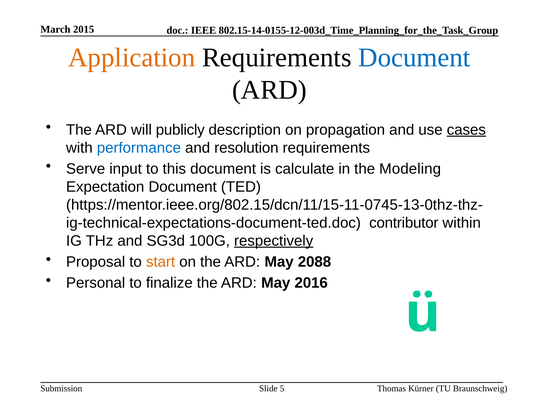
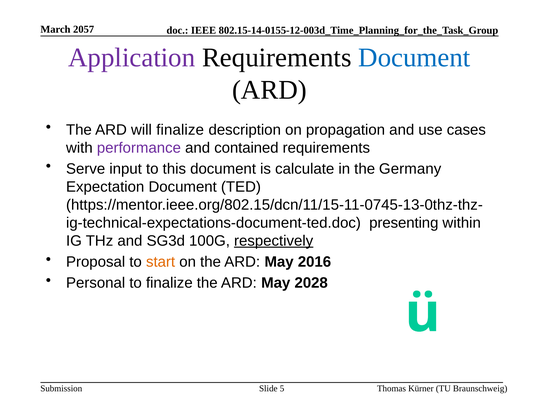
2015: 2015 -> 2057 (84, 29)
Application colour: orange -> purple (132, 58)
will publicly: publicly -> finalize (180, 130)
cases underline: present -> none (466, 130)
performance colour: blue -> purple (139, 148)
resolution: resolution -> contained (246, 148)
Modeling: Modeling -> Germany (410, 168)
contributor: contributor -> presenting (404, 222)
2088: 2088 -> 2016 (314, 261)
2016: 2016 -> 2028 (311, 282)
